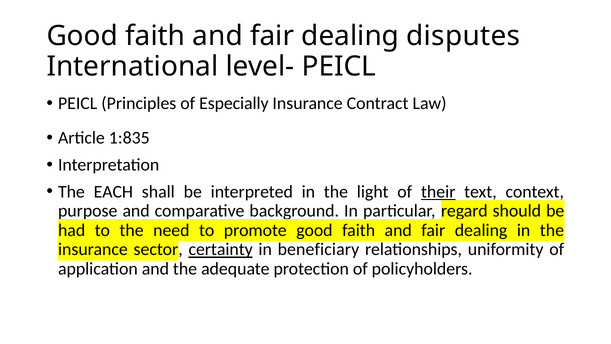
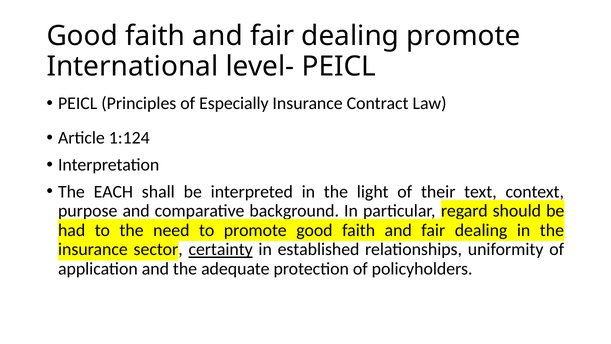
dealing disputes: disputes -> promote (463, 36)
1:835: 1:835 -> 1:124 (129, 138)
their underline: present -> none (438, 192)
beneficiary: beneficiary -> established (319, 249)
